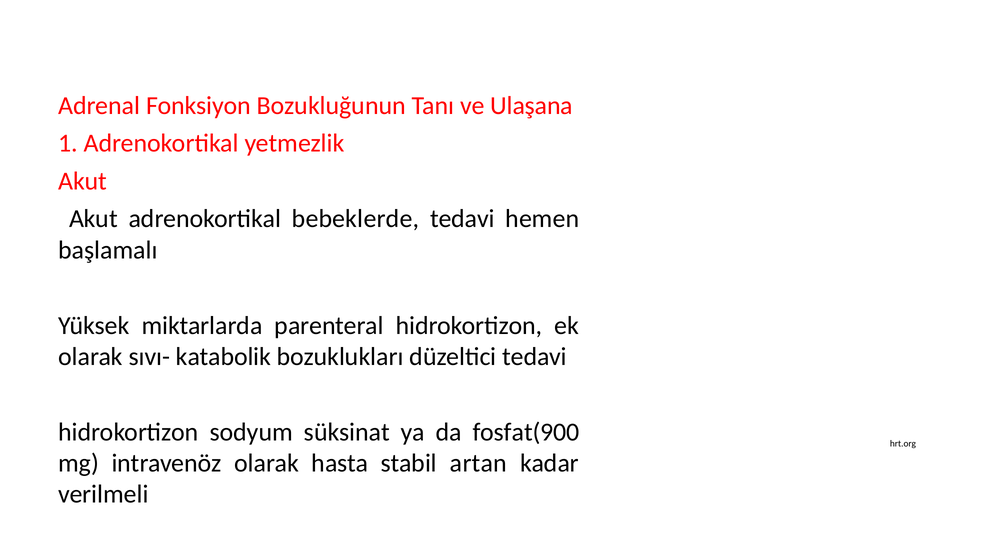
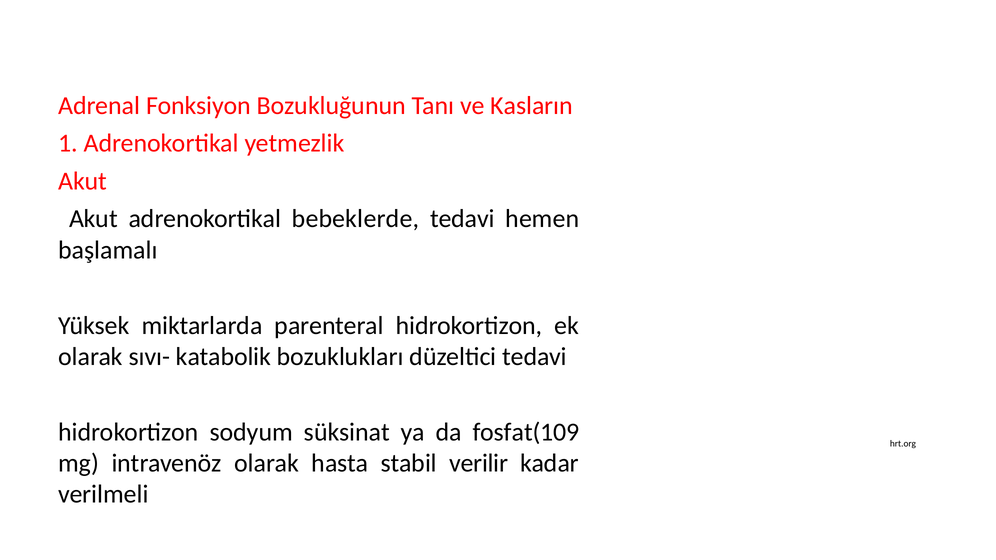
Ulaşana: Ulaşana -> Kasların (532, 106)
fosfat(900: fosfat(900 -> fosfat(109 (526, 432)
artan: artan -> verilir (479, 463)
